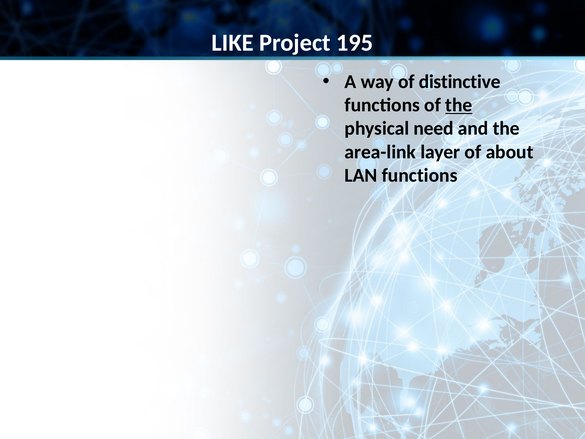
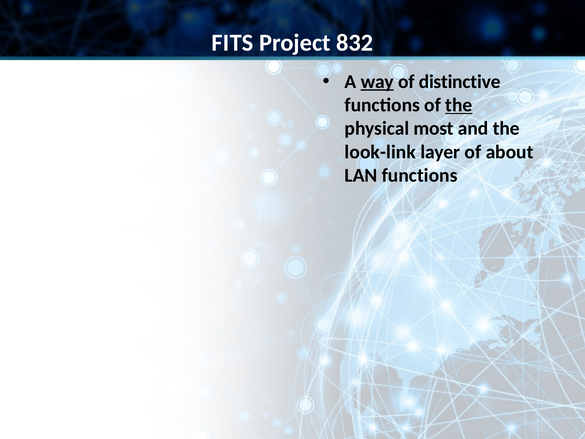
LIKE: LIKE -> FITS (233, 43)
195: 195 -> 832 (355, 43)
way underline: none -> present (377, 82)
need: need -> most (434, 128)
area-link: area-link -> look-link (380, 152)
